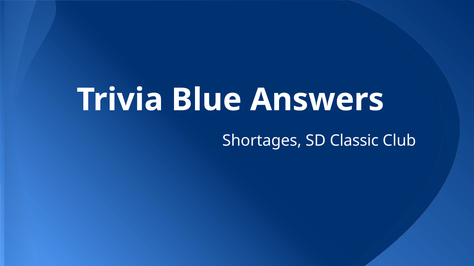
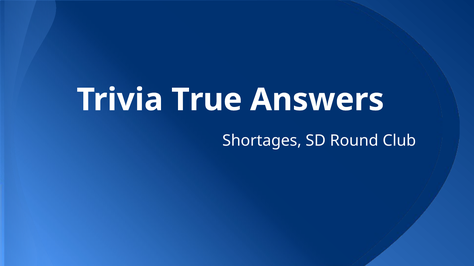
Blue: Blue -> True (207, 100)
Classic: Classic -> Round (354, 141)
